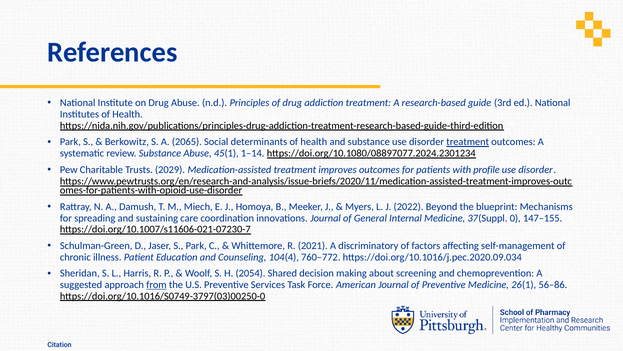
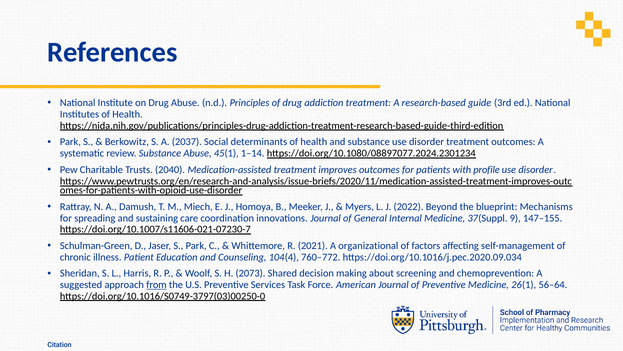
2065: 2065 -> 2037 (187, 142)
treatment underline: present -> none (468, 142)
2029: 2029 -> 2040 (170, 170)
0: 0 -> 9 (515, 218)
discriminatory: discriminatory -> organizational (368, 246)
2054: 2054 -> 2073 (250, 273)
56–86: 56–86 -> 56–64 (553, 284)
